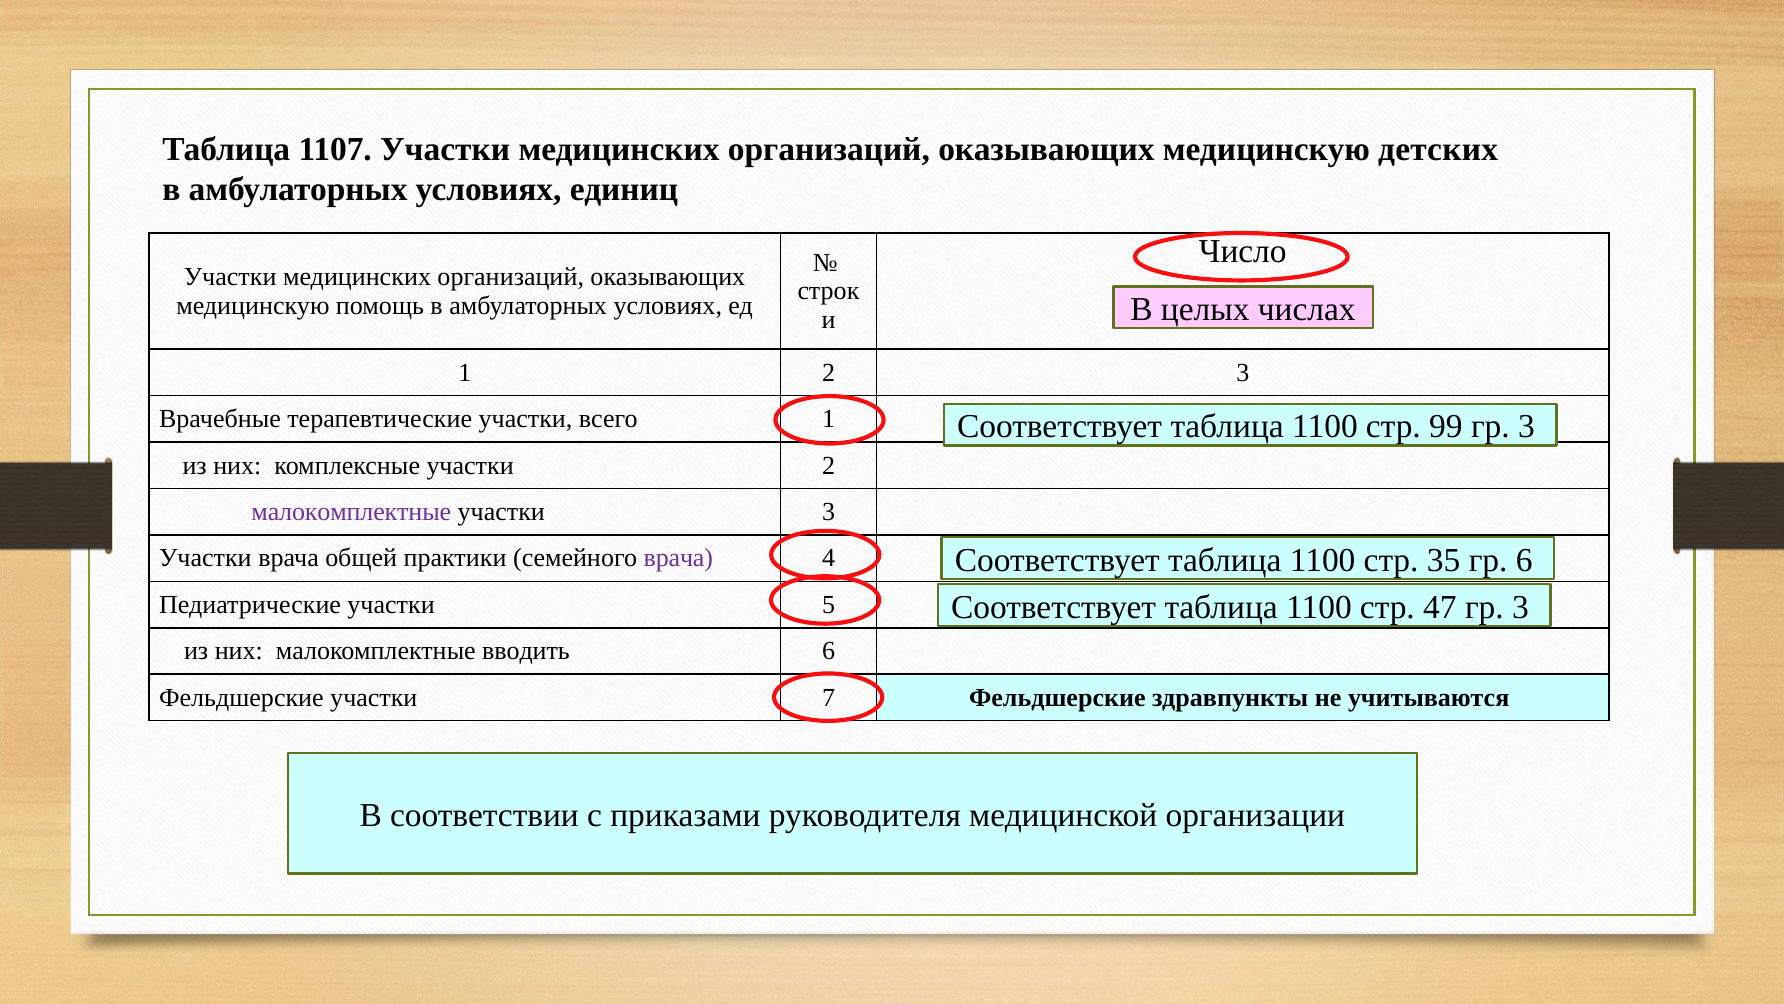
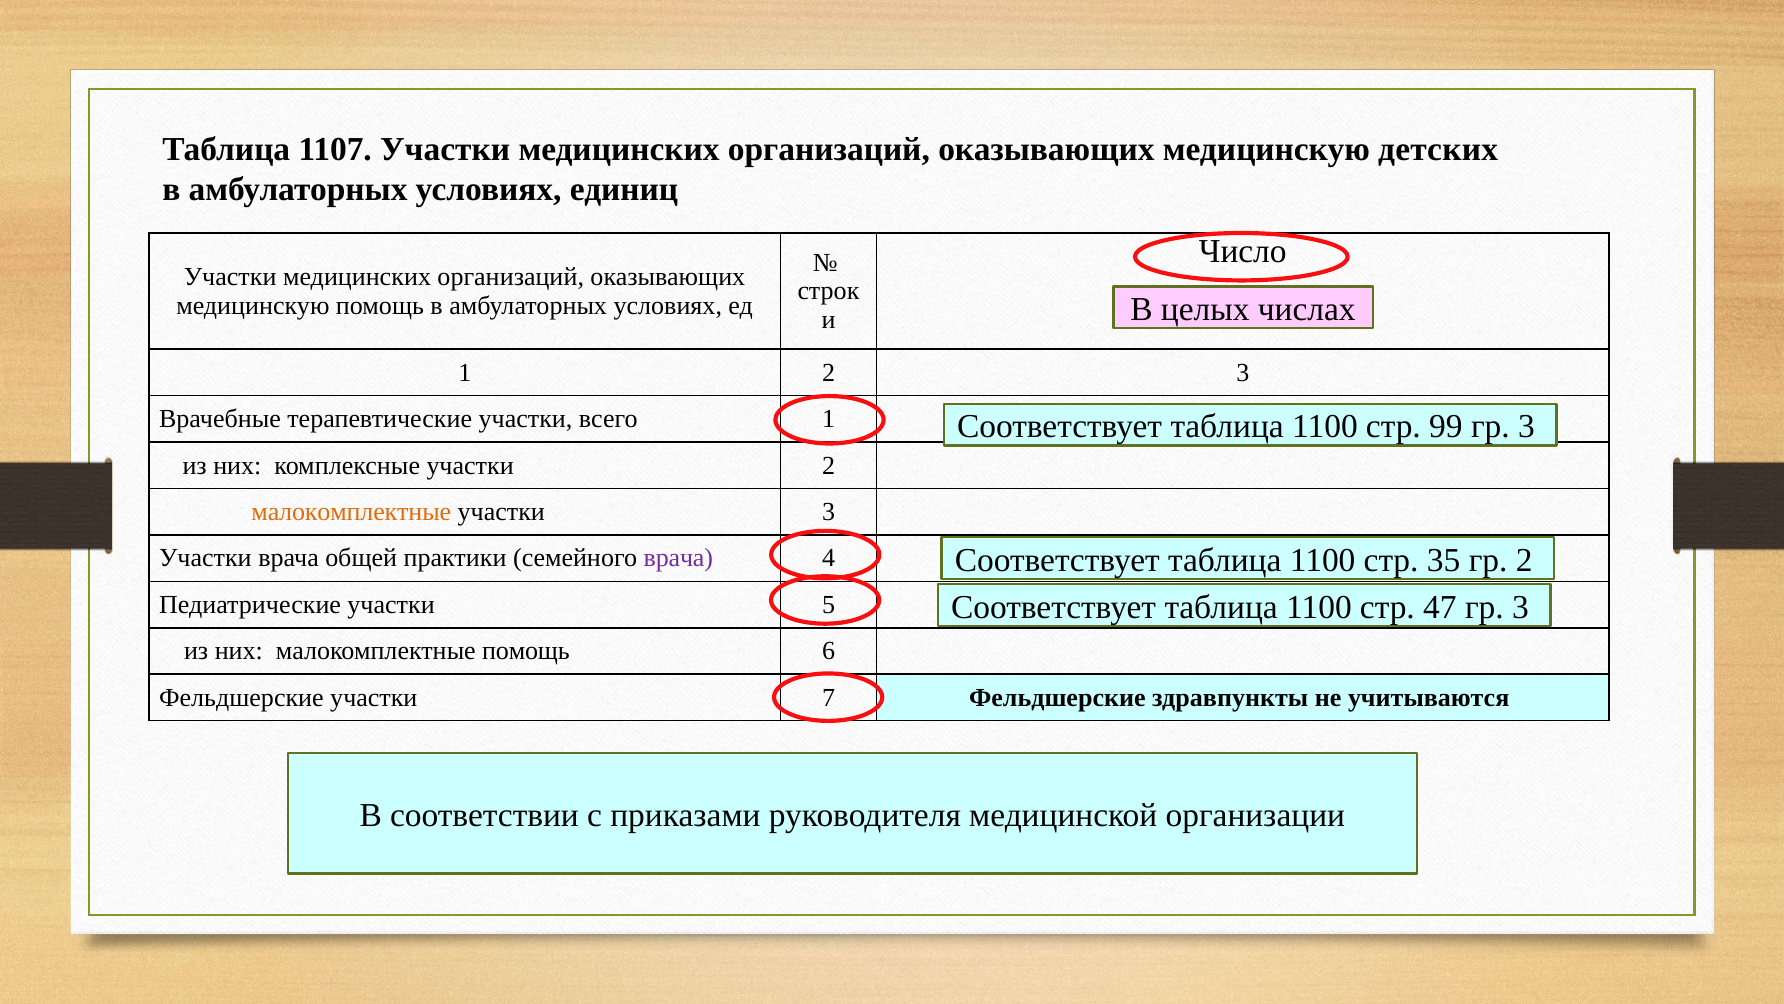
малокомплектные colour: purple -> orange (351, 512)
гр 6: 6 -> 2 (1524, 560)
малокомплектные вводить: вводить -> помощь (526, 651)
